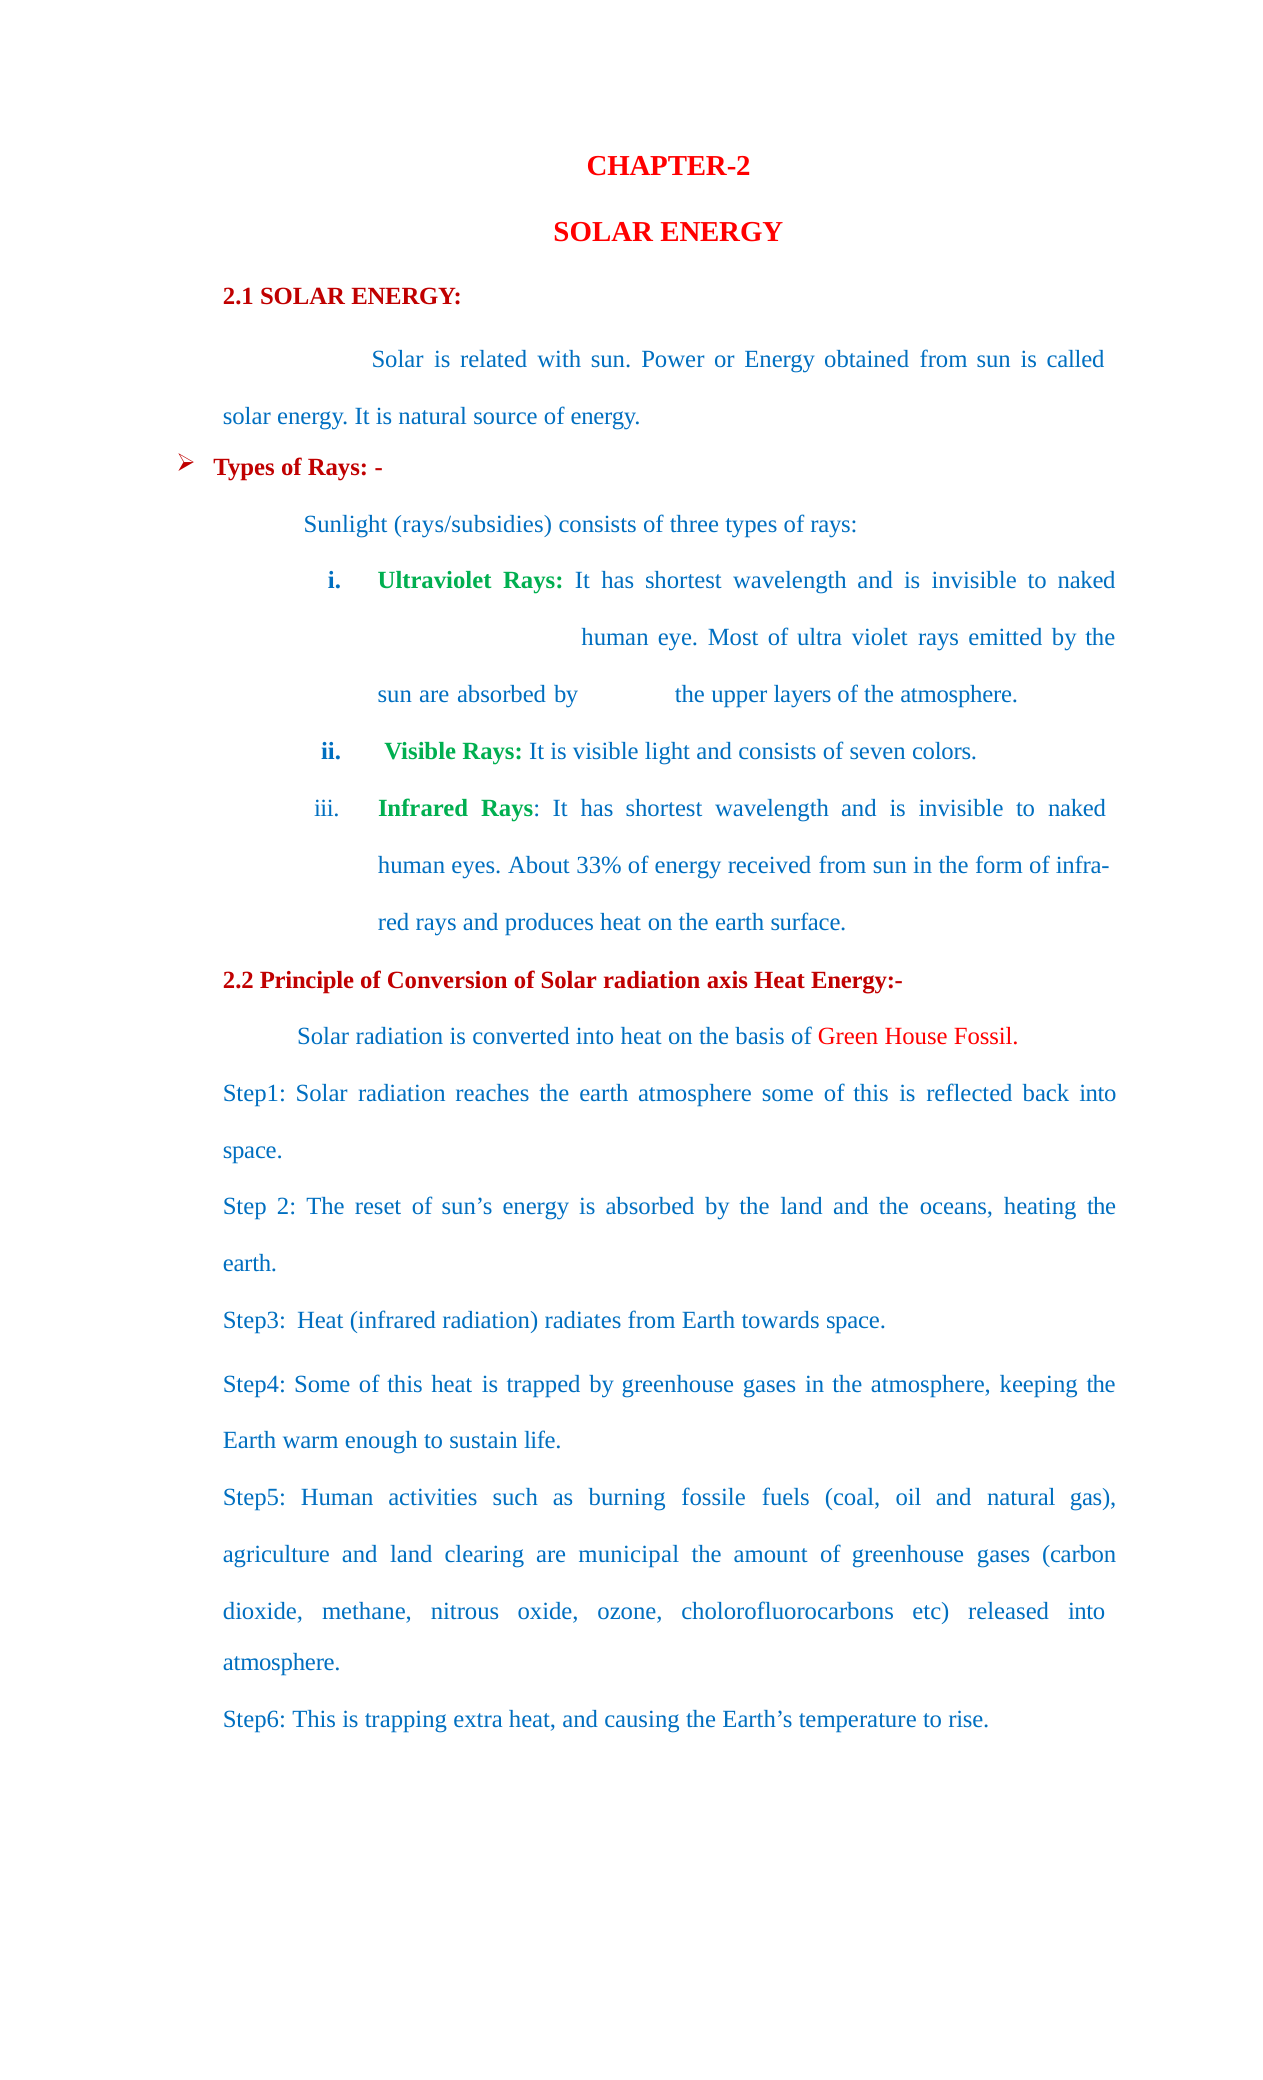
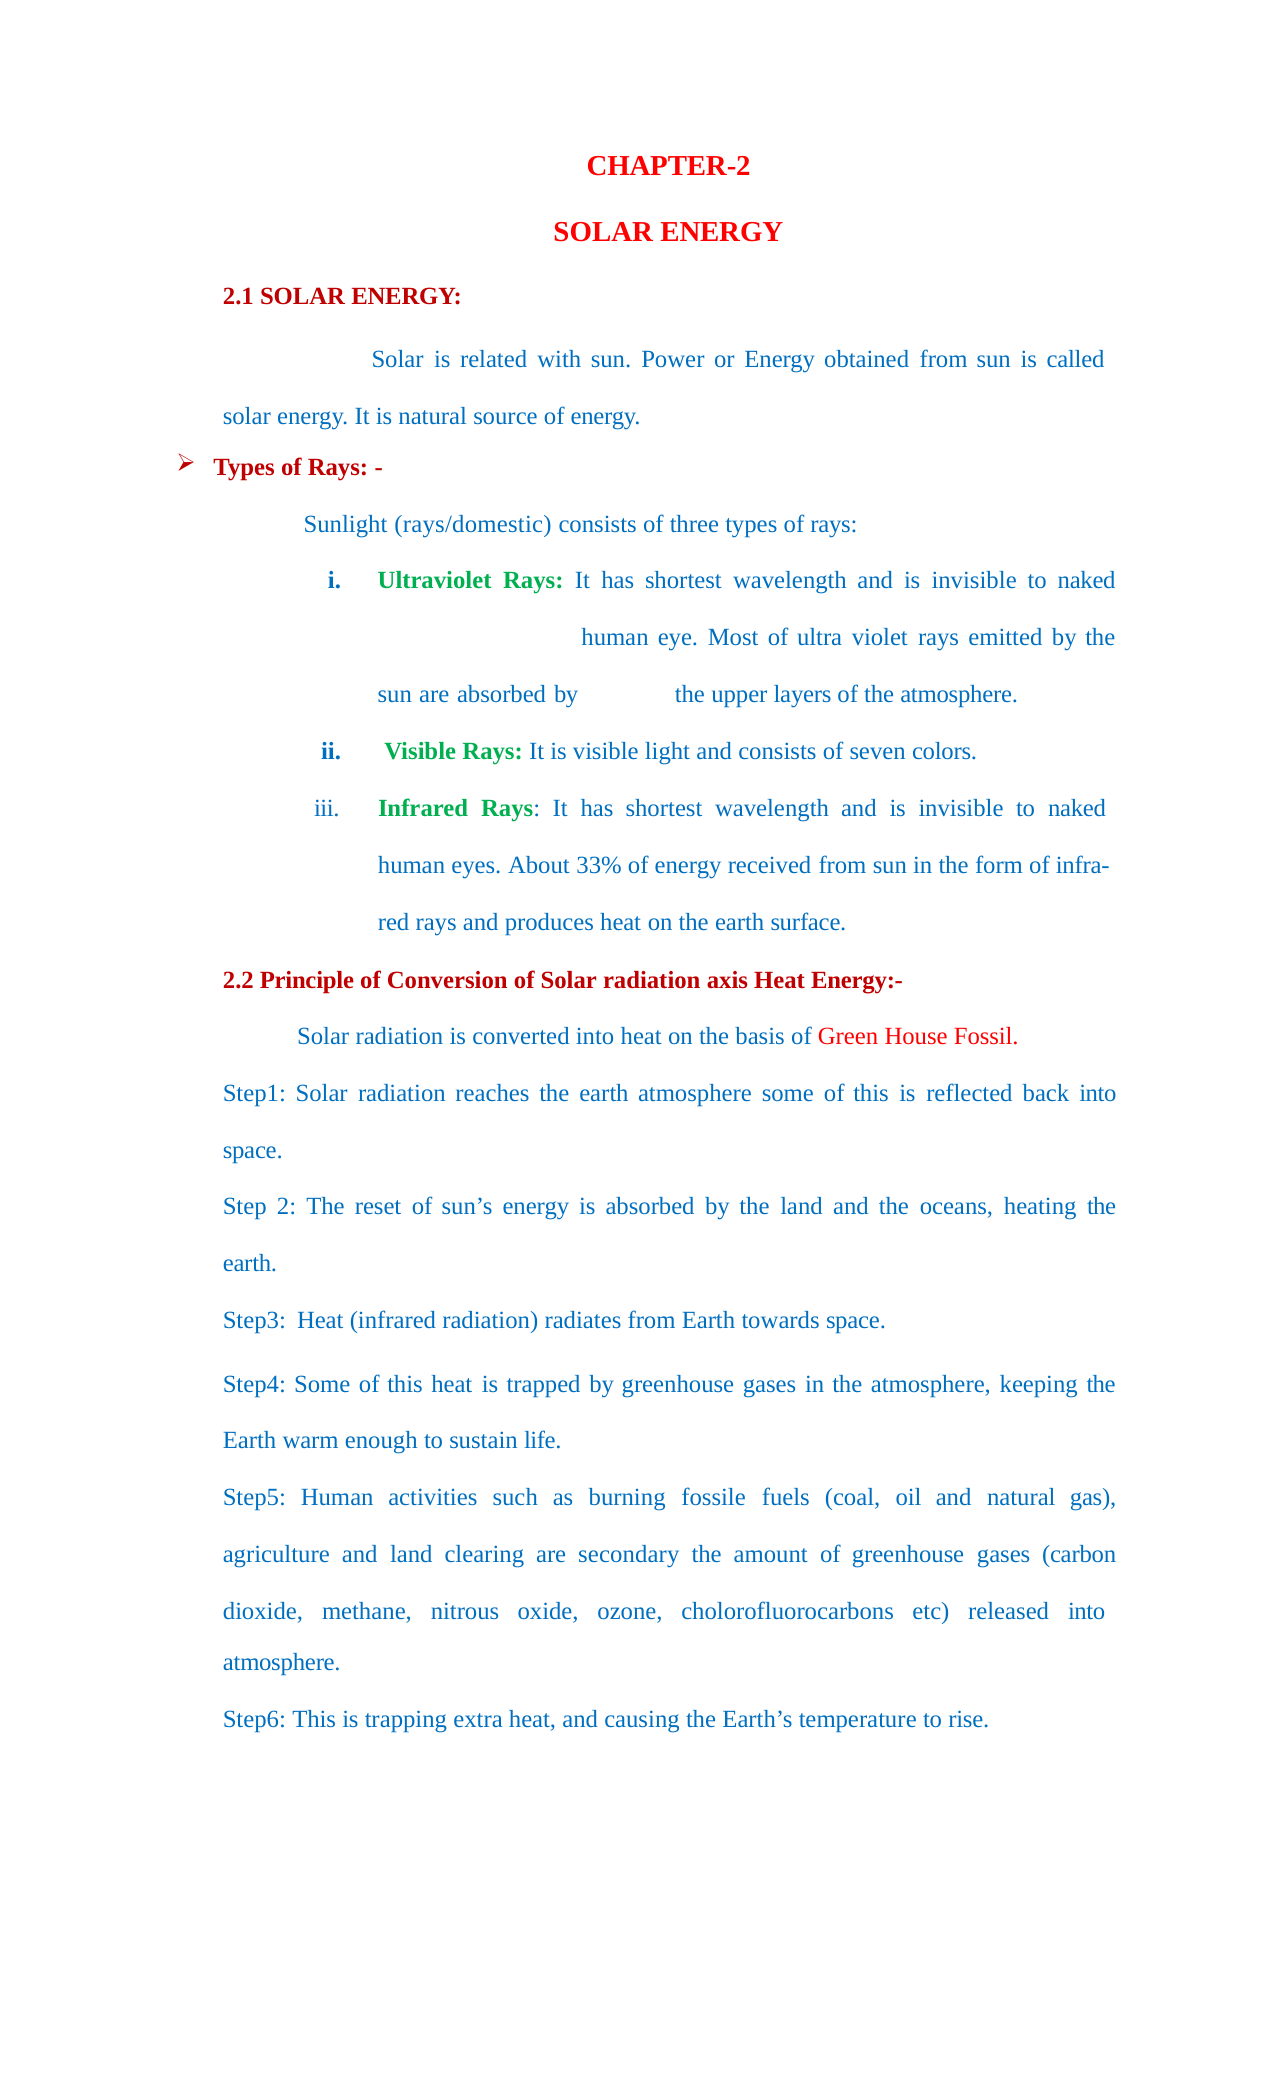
rays/subsidies: rays/subsidies -> rays/domestic (473, 524)
municipal: municipal -> secondary (629, 1555)
